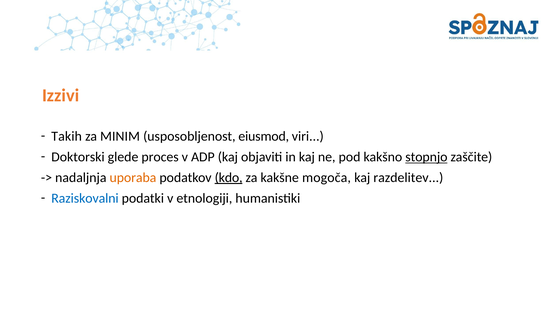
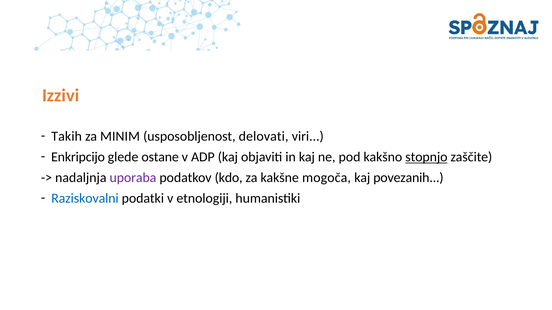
eiusmod: eiusmod -> delovati (264, 137)
Doktorski: Doktorski -> Enkripcijo (78, 157)
proces: proces -> ostane (160, 157)
uporaba colour: orange -> purple (133, 178)
kdo underline: present -> none (229, 178)
razdelitev: razdelitev -> povezanih (408, 178)
